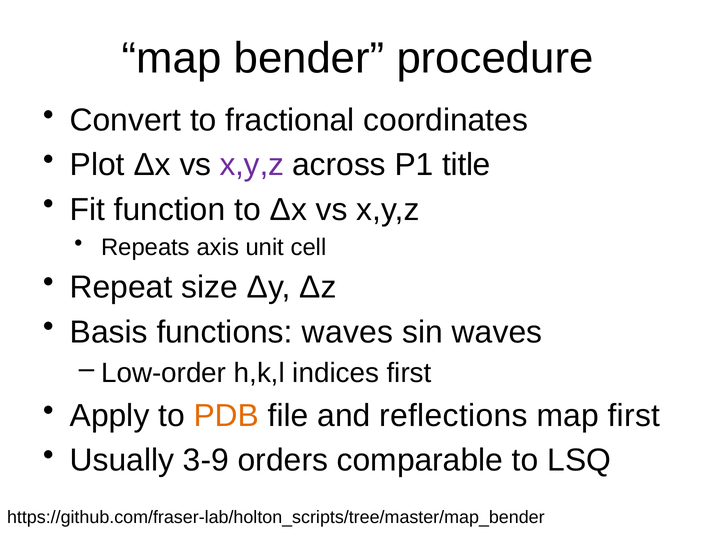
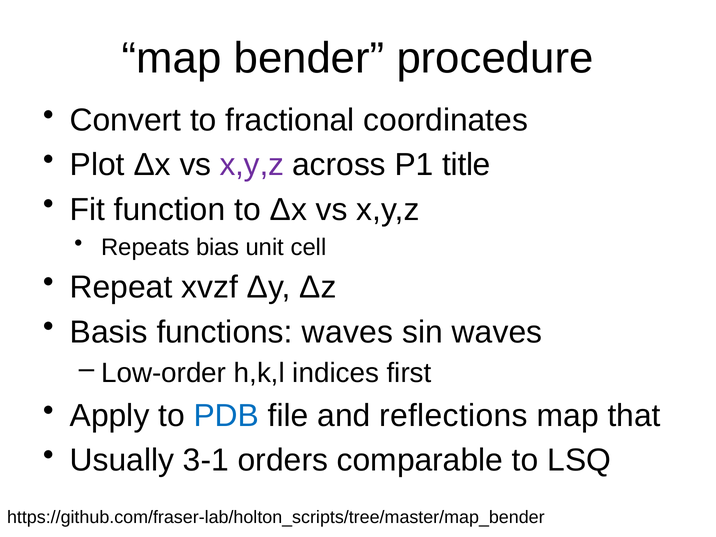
axis: axis -> bias (218, 247)
size: size -> xvzf (210, 287)
PDB colour: orange -> blue (226, 416)
map first: first -> that (634, 416)
3-9: 3-9 -> 3-1 (206, 460)
